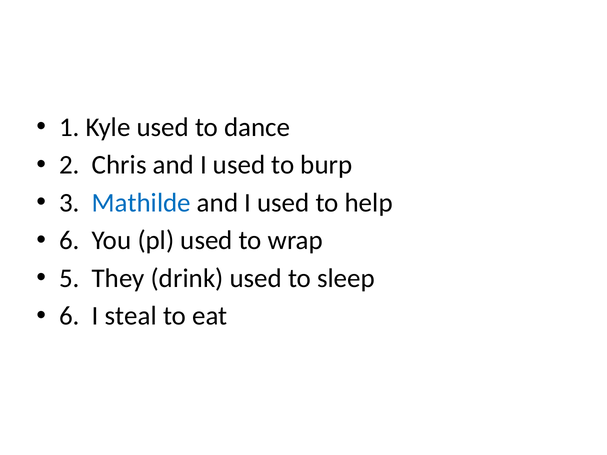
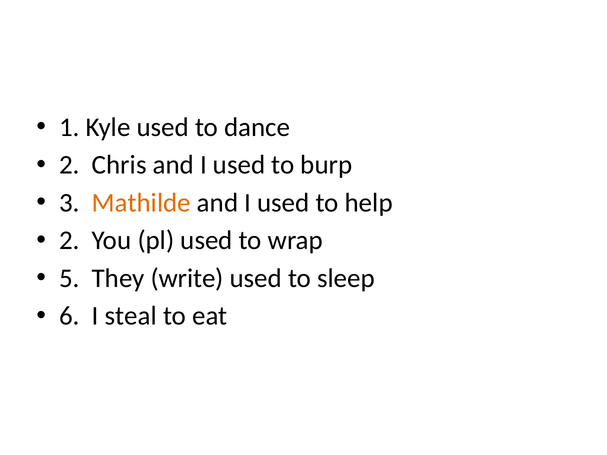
Mathilde colour: blue -> orange (141, 203)
6: 6 -> 2 (69, 241)
drink: drink -> write (187, 278)
